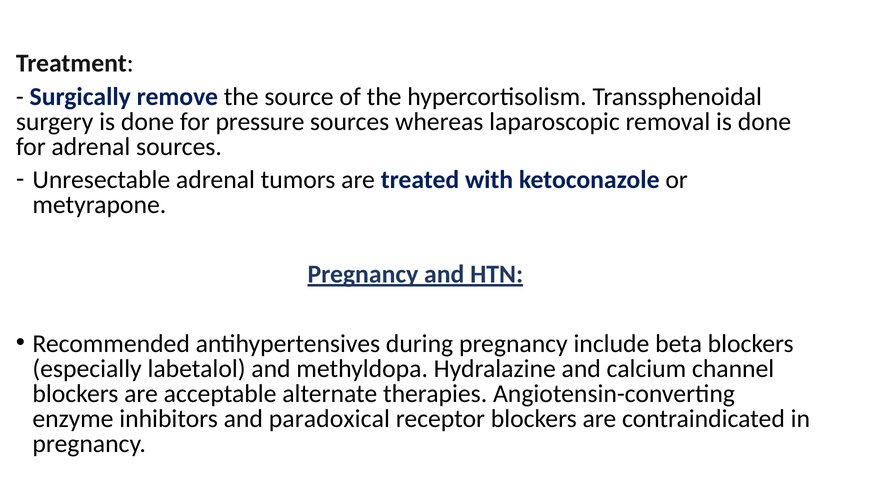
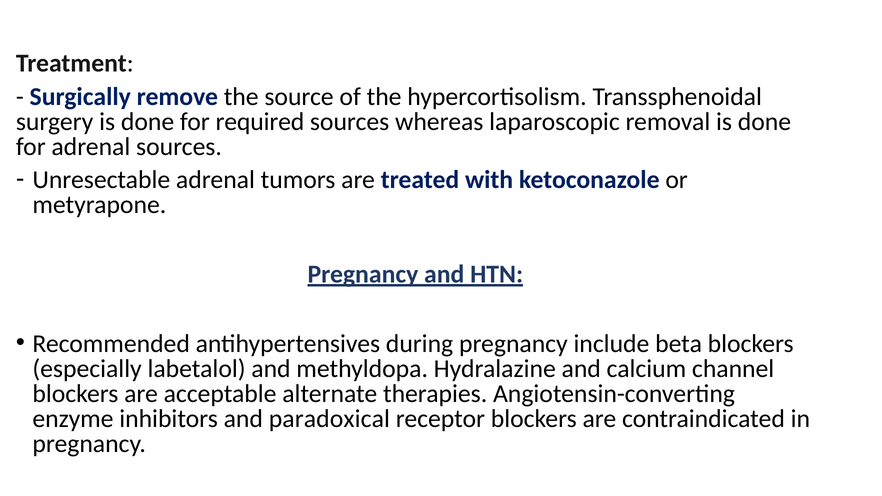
pressure: pressure -> required (260, 122)
